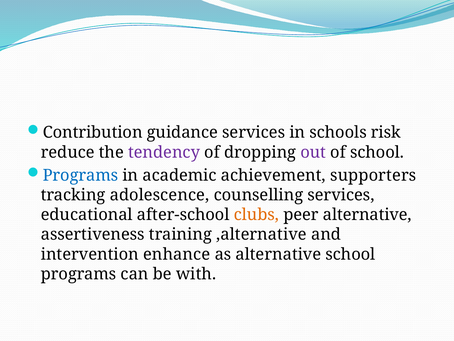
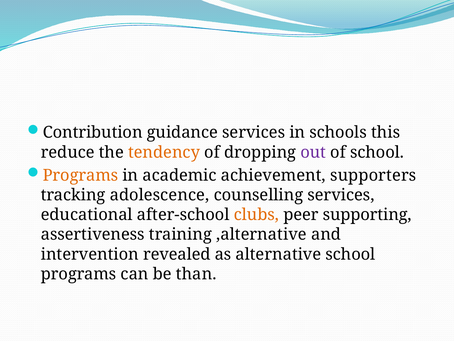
risk: risk -> this (386, 132)
tendency colour: purple -> orange (164, 152)
Programs colour: blue -> orange (80, 175)
peer alternative: alternative -> supporting (367, 214)
enhance: enhance -> revealed (177, 254)
with: with -> than (196, 274)
